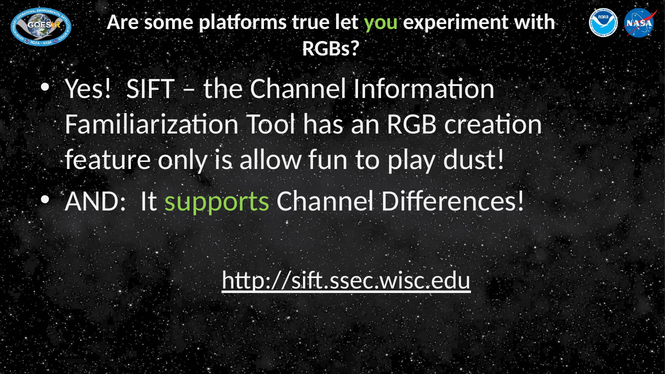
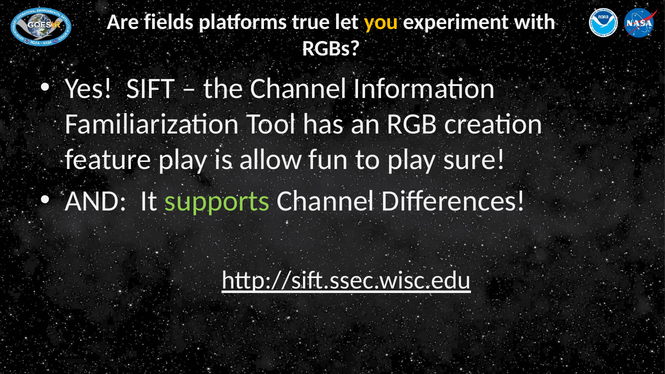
some: some -> fields (169, 22)
you colour: light green -> yellow (381, 22)
feature only: only -> play (183, 159)
dust: dust -> sure (474, 159)
